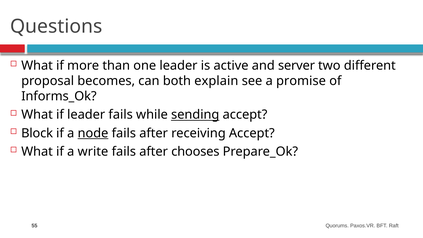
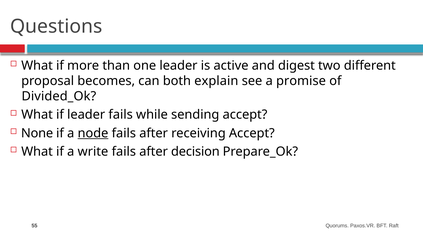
server: server -> digest (296, 66)
Informs_Ok: Informs_Ok -> Divided_Ok (59, 96)
sending underline: present -> none (195, 115)
Block: Block -> None (37, 133)
chooses: chooses -> decision (195, 152)
